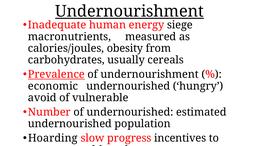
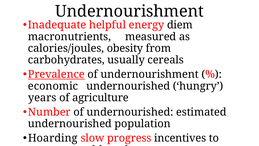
Undernourishment underline: present -> none (129, 11)
human: human -> helpful (108, 25)
siege: siege -> diem (180, 25)
avoid: avoid -> years (42, 98)
vulnerable: vulnerable -> agriculture (100, 98)
